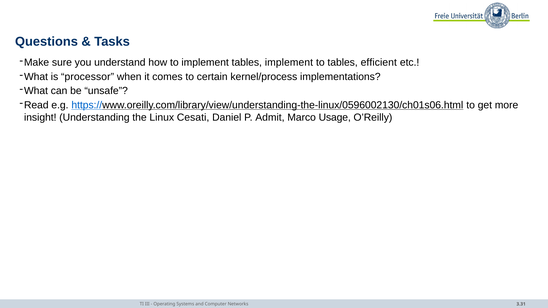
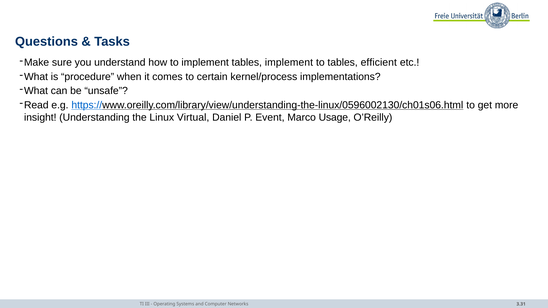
processor: processor -> procedure (88, 77)
Cesati: Cesati -> Virtual (193, 118)
Admit: Admit -> Event (270, 118)
